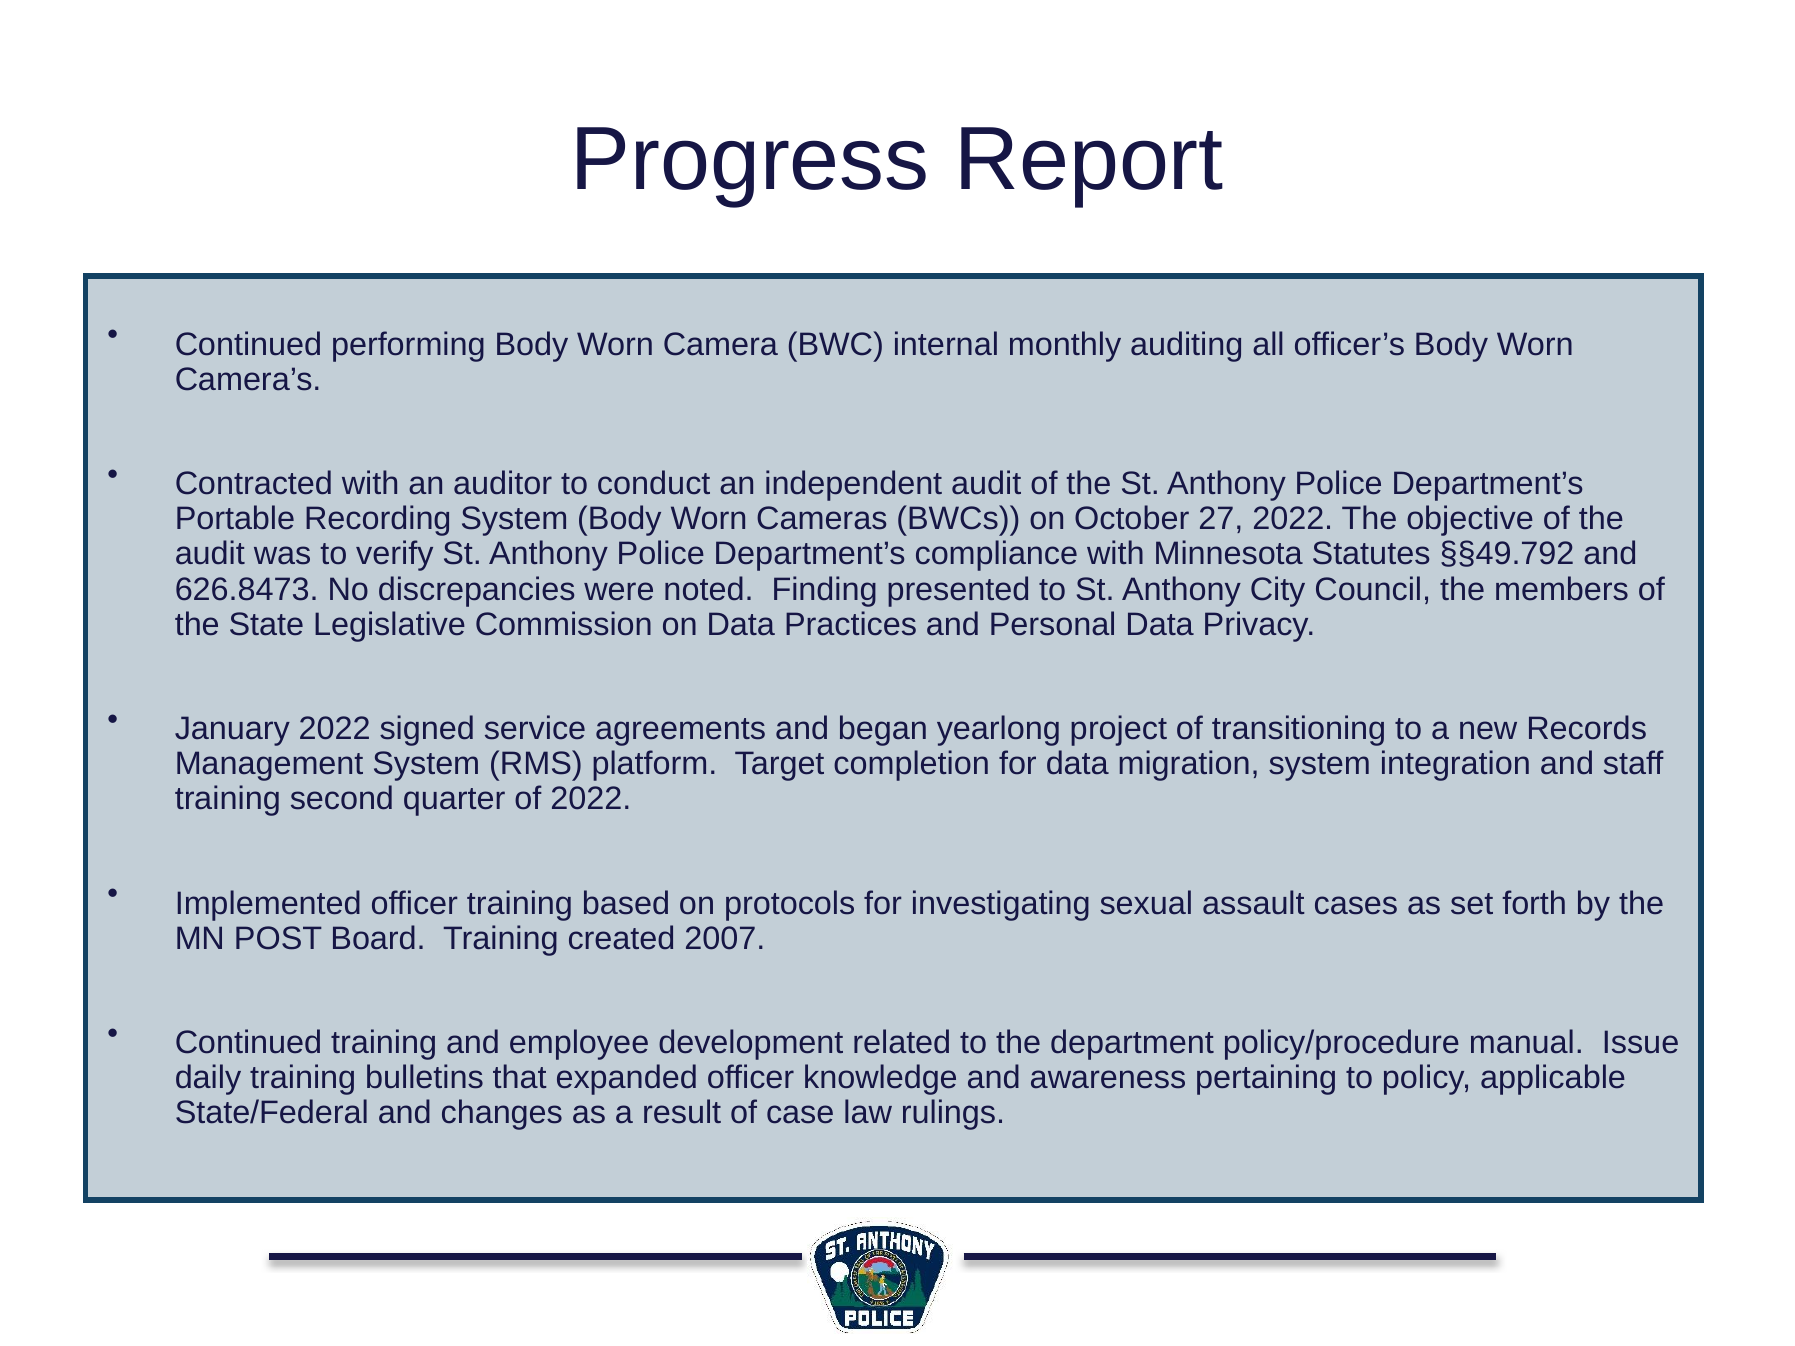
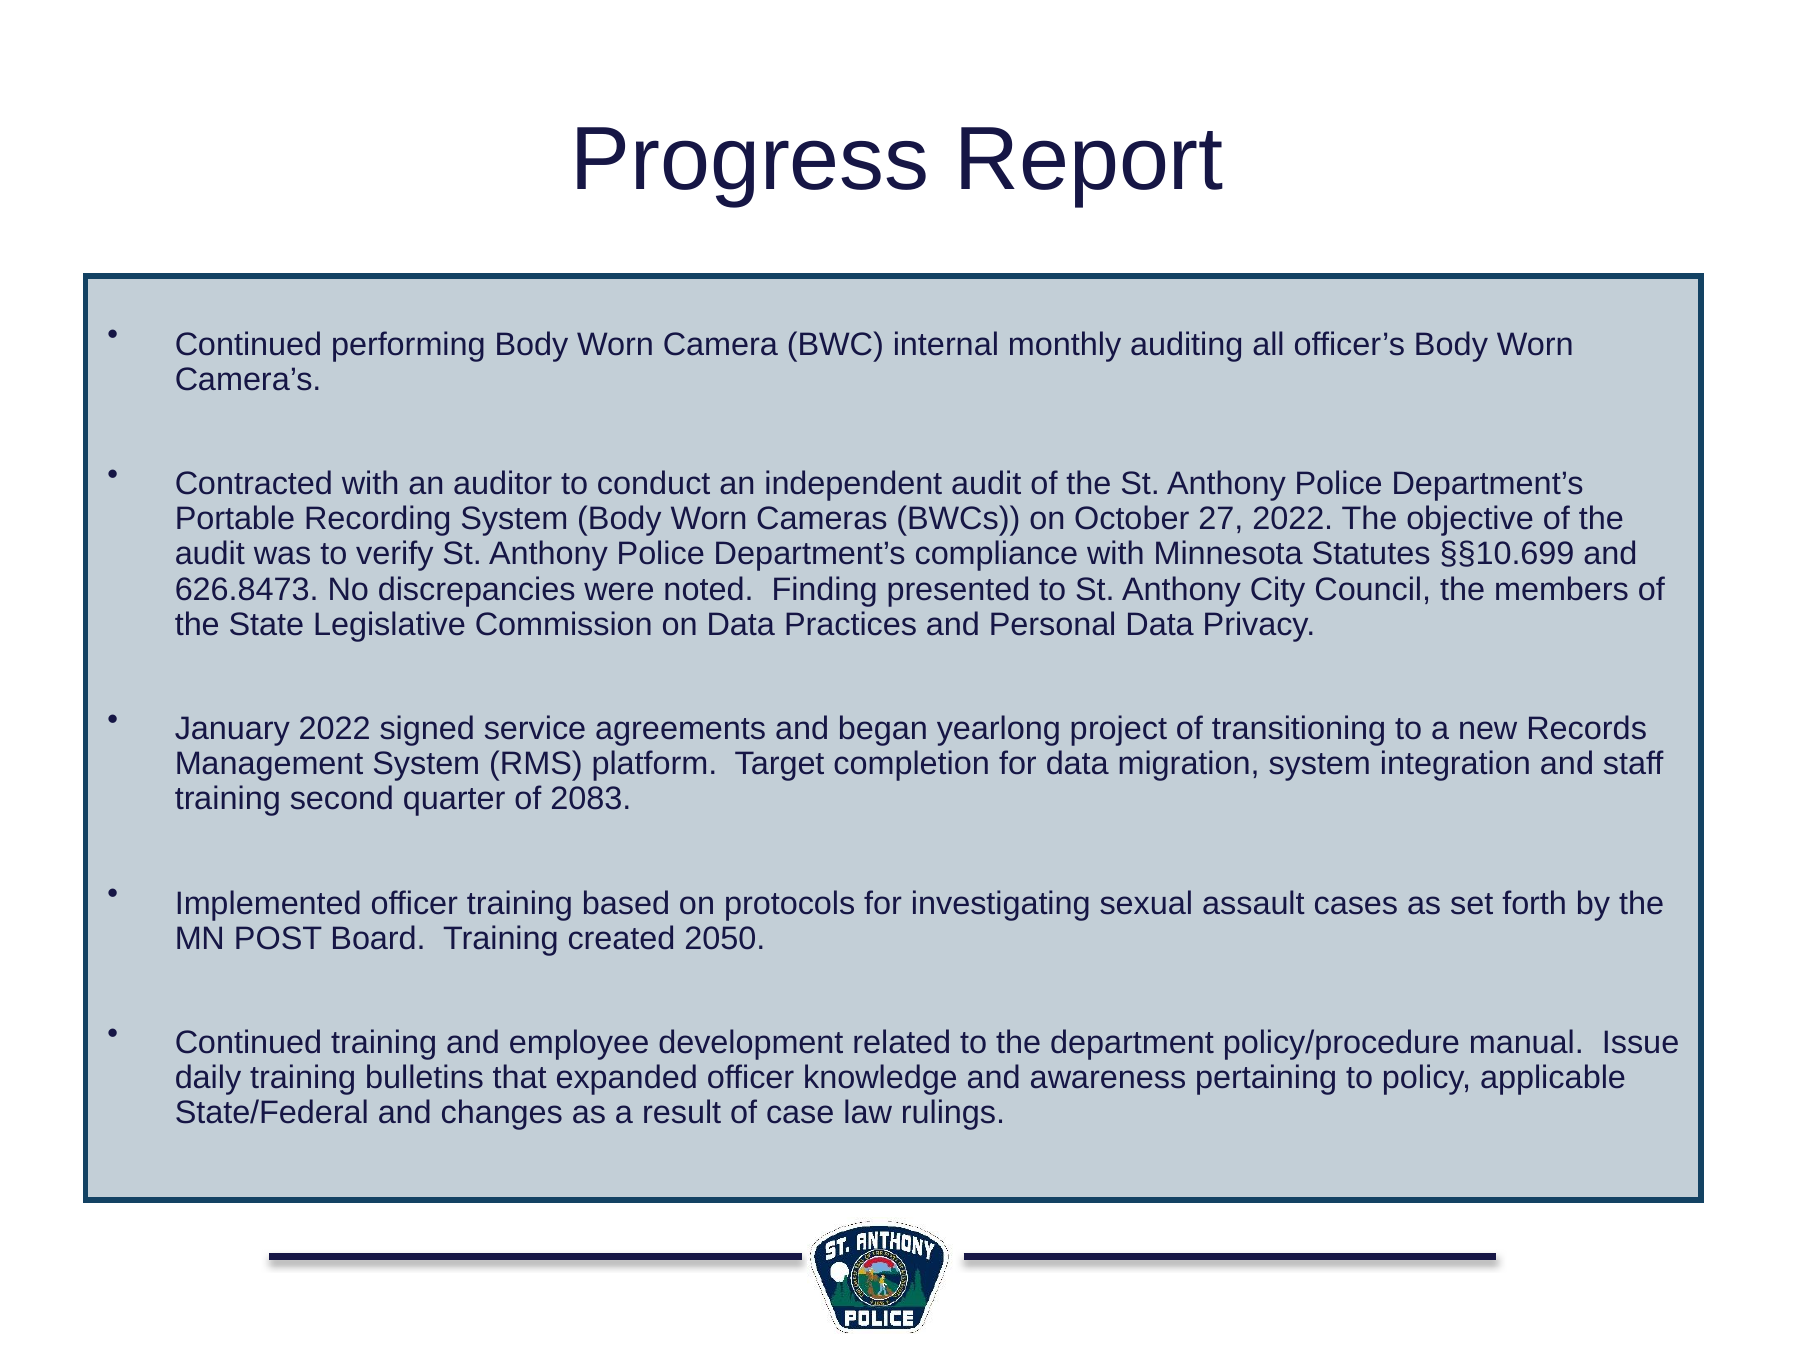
§§49.792: §§49.792 -> §§10.699 (1507, 554)
of 2022: 2022 -> 2083 (591, 799)
2007: 2007 -> 2050 (725, 939)
